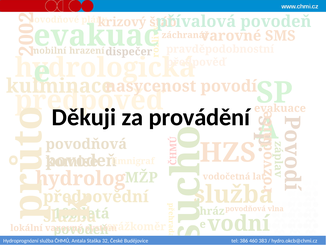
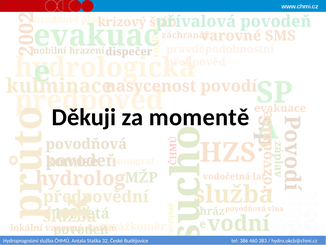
provádění: provádění -> momentě (199, 117)
